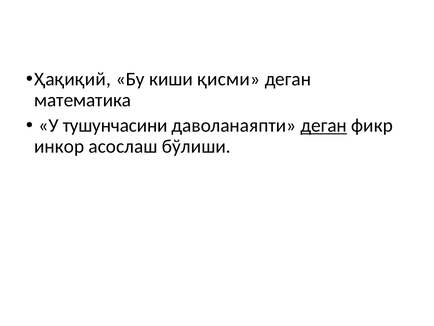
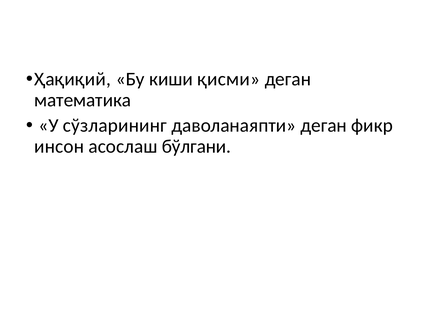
тушунчасини: тушунчасини -> сўзларининг (115, 125)
деган underline: present -> none (324, 125)
инкор: инкор -> инсон (59, 146)
бўлиши: бўлиши -> бўлгани (196, 146)
